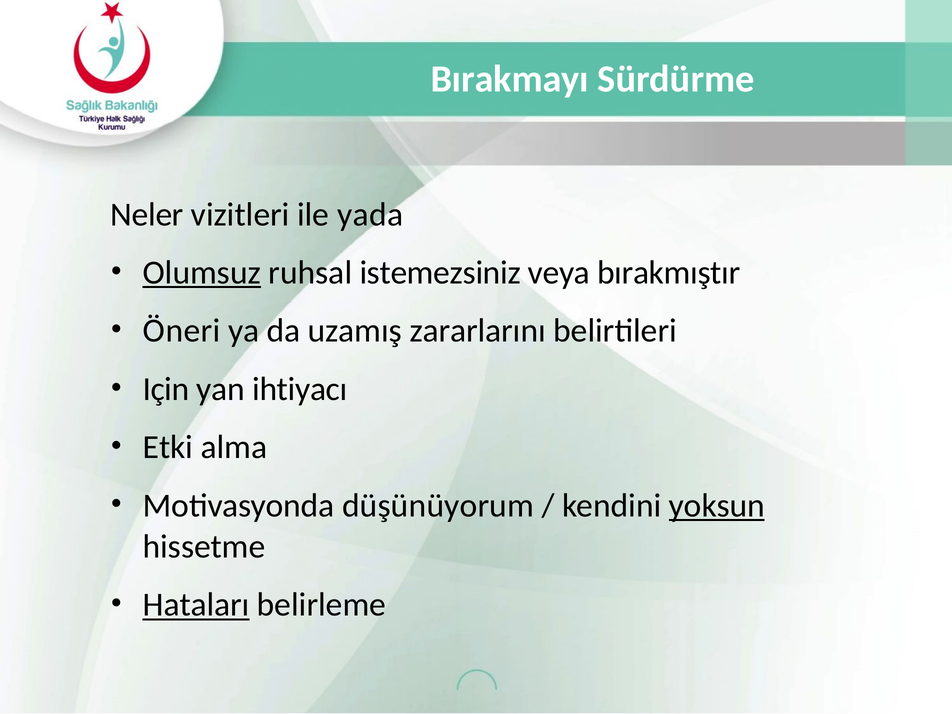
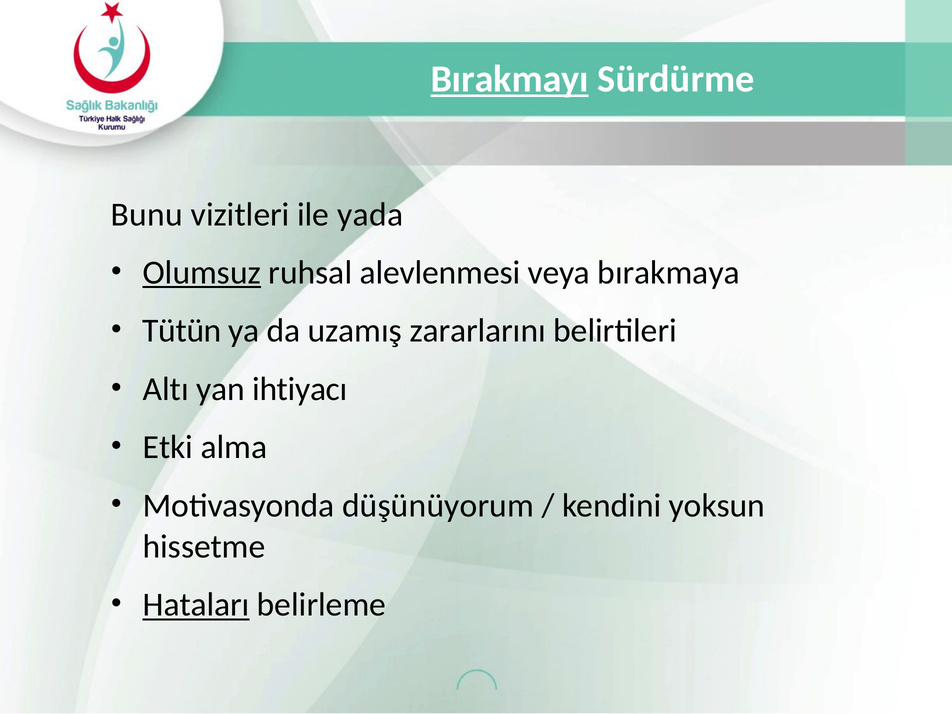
Bırakmayı underline: none -> present (510, 79)
Neler: Neler -> Bunu (147, 214)
istemezsiniz: istemezsiniz -> alevlenmesi (440, 273)
bırakmıştır: bırakmıştır -> bırakmaya (669, 273)
Öneri: Öneri -> Tütün (182, 331)
Için: Için -> Altı (166, 389)
yoksun underline: present -> none (717, 505)
